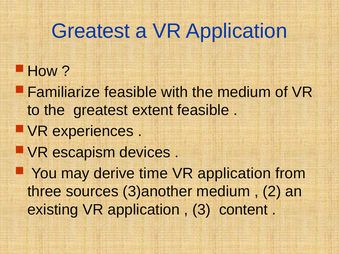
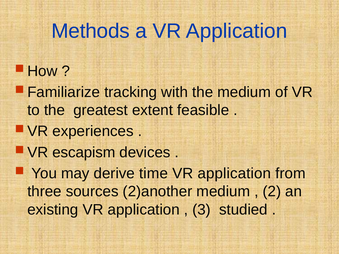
Greatest: Greatest -> Methods (91, 31)
feasible: feasible -> tracking (131, 92)
3)another: 3)another -> 2)another (158, 192)
content: content -> studied (243, 210)
